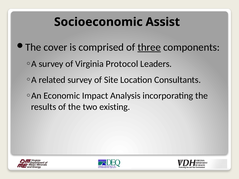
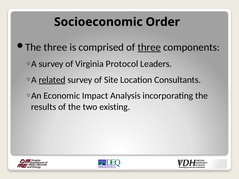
Assist: Assist -> Order (163, 22)
cover: cover -> three (55, 47)
related underline: none -> present (52, 80)
